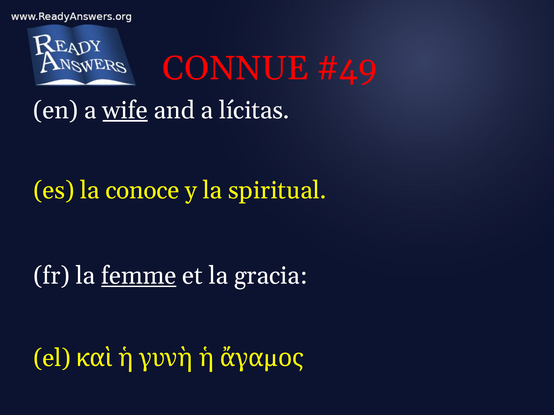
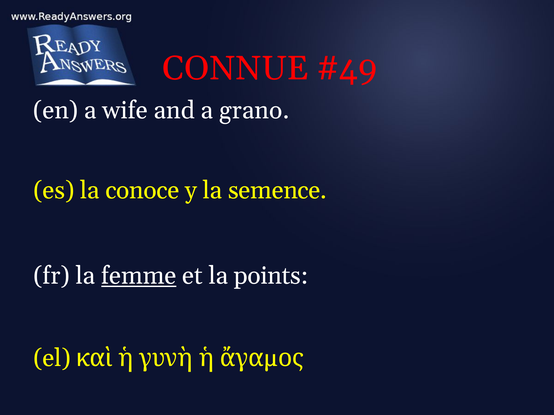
wife underline: present -> none (125, 110)
lícitas: lícitas -> grano (254, 110)
spiritual: spiritual -> semence (278, 191)
gracia: gracia -> points (271, 276)
